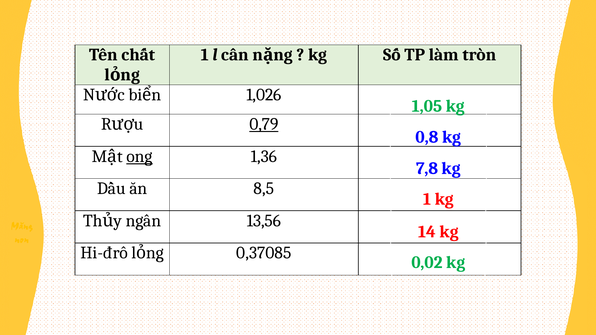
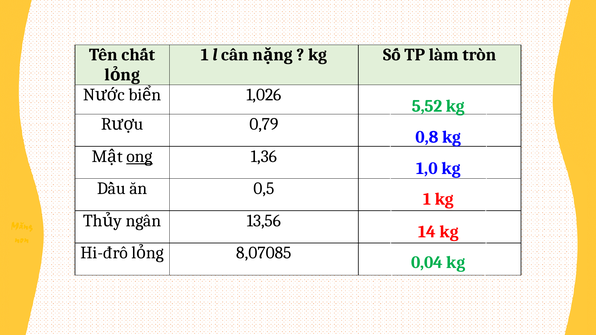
1,05: 1,05 -> 5,52 (427, 106)
0,79 underline: present -> none (264, 124)
7,8: 7,8 -> 1,0 (427, 169)
8,5: 8,5 -> 0,5 (264, 189)
0,37085: 0,37085 -> 8,07085 (264, 253)
0,02: 0,02 -> 0,04 (427, 263)
